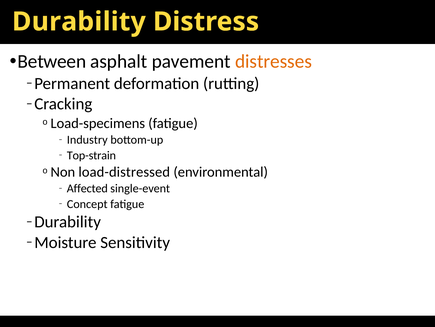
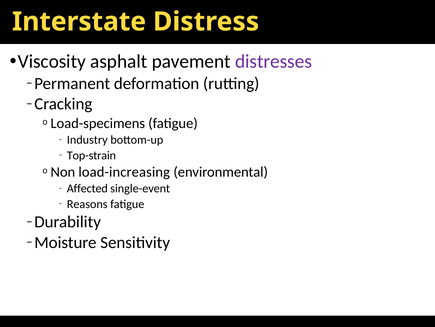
Durability: Durability -> Interstate (79, 22)
Between: Between -> Viscosity (52, 61)
distresses colour: orange -> purple (273, 61)
load-distressed: load-distressed -> load-increasing (124, 172)
Concept: Concept -> Reasons (87, 204)
